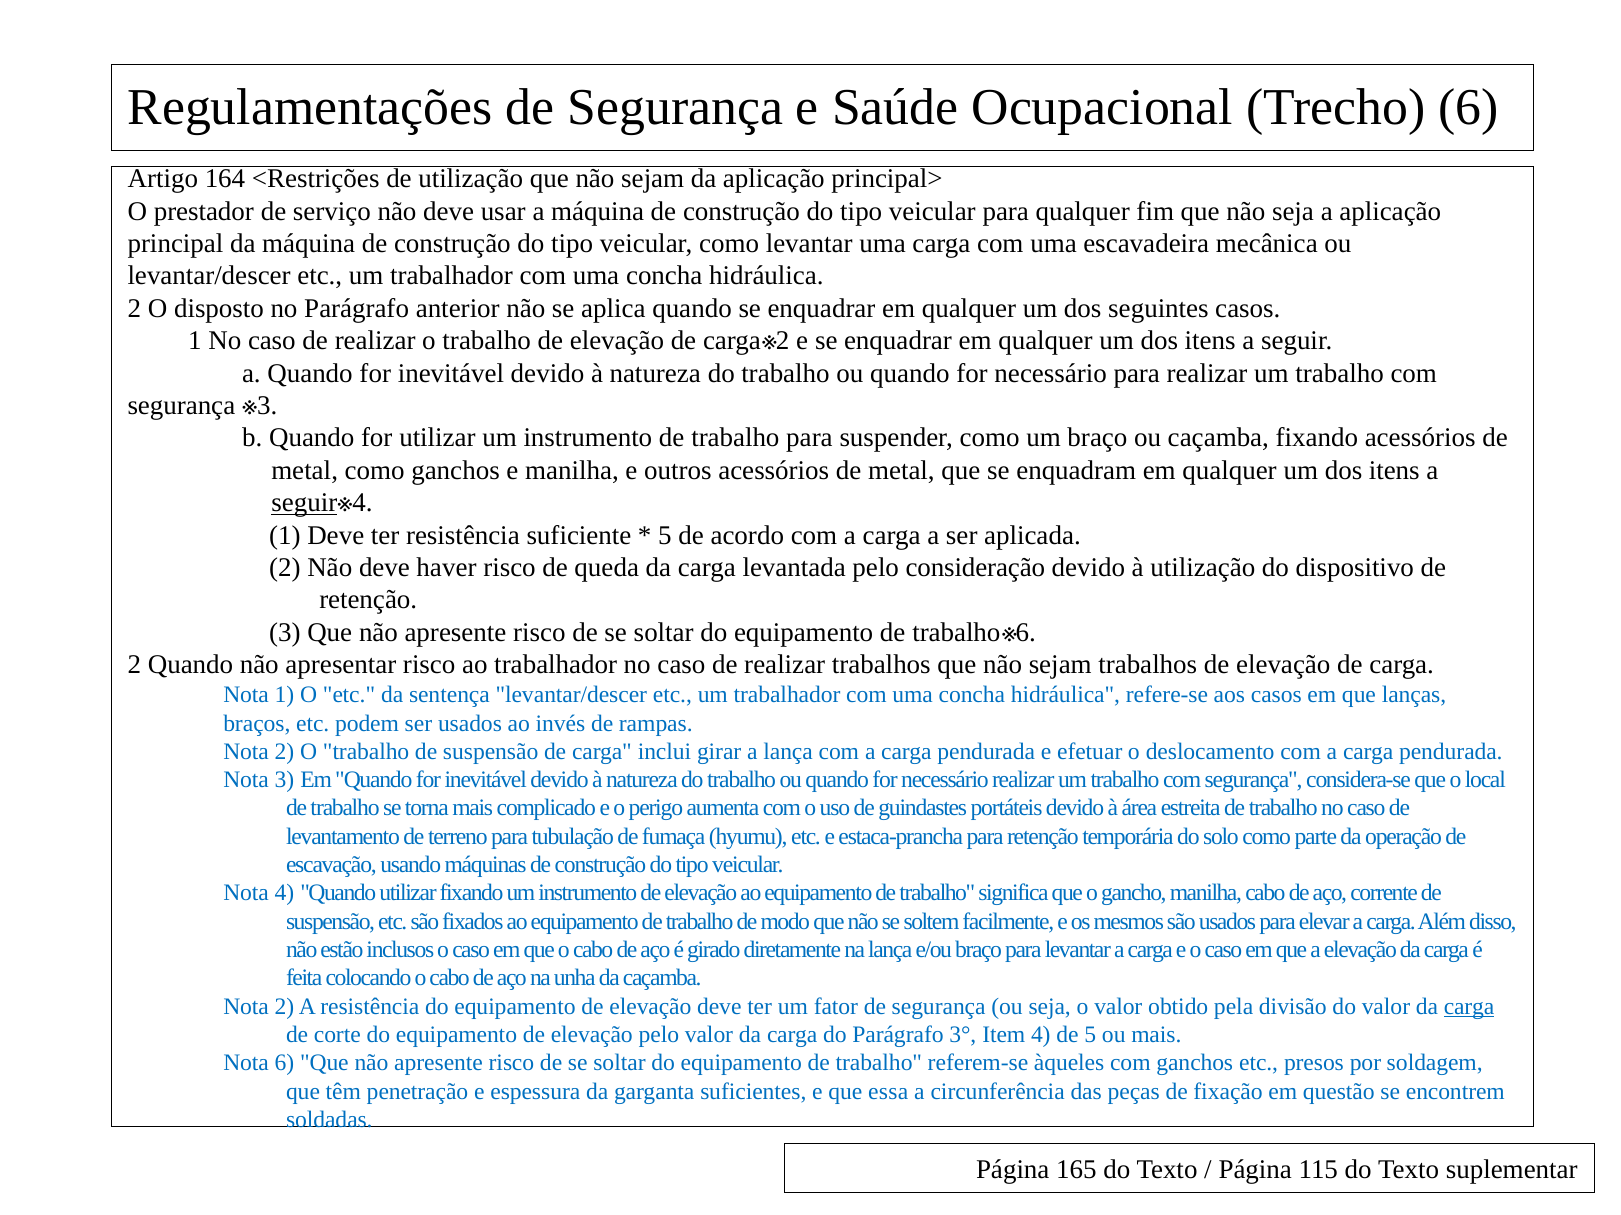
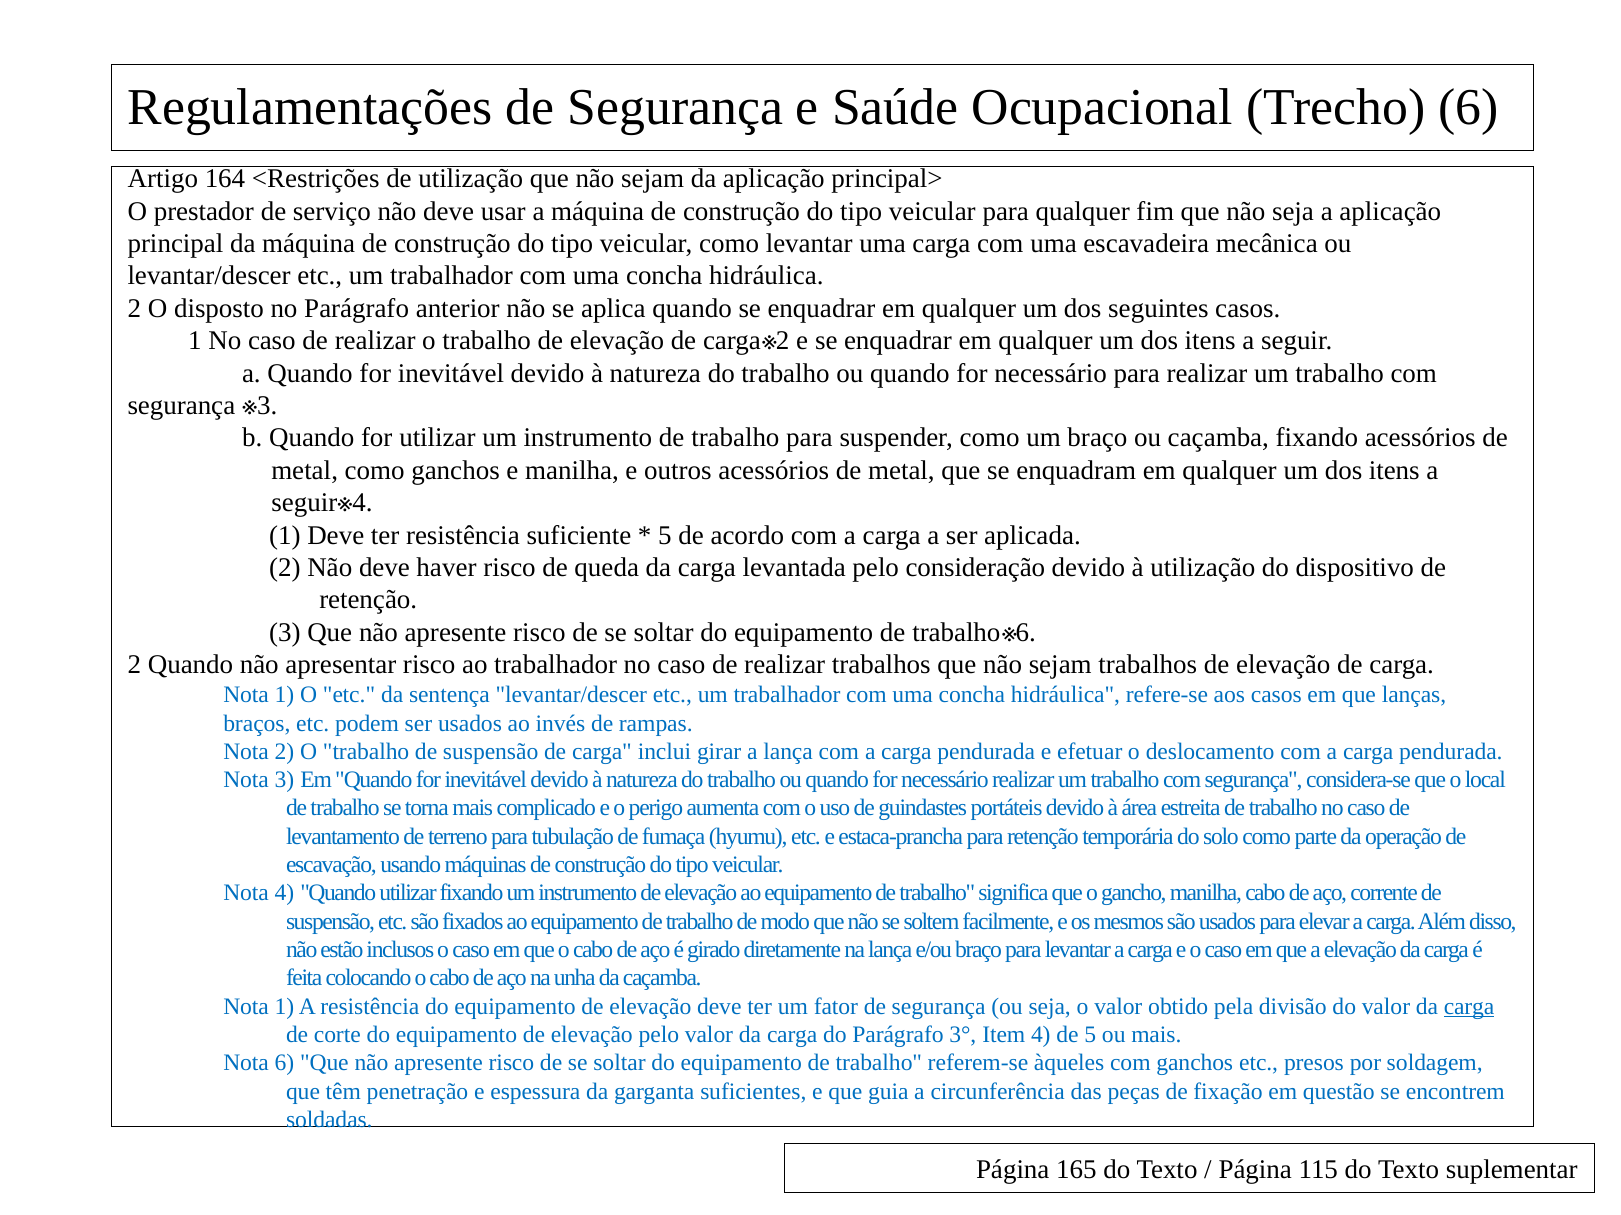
seguir underline: present -> none (304, 503)
2: 2 -> 1 (284, 1007)
essa: essa -> guia (888, 1092)
